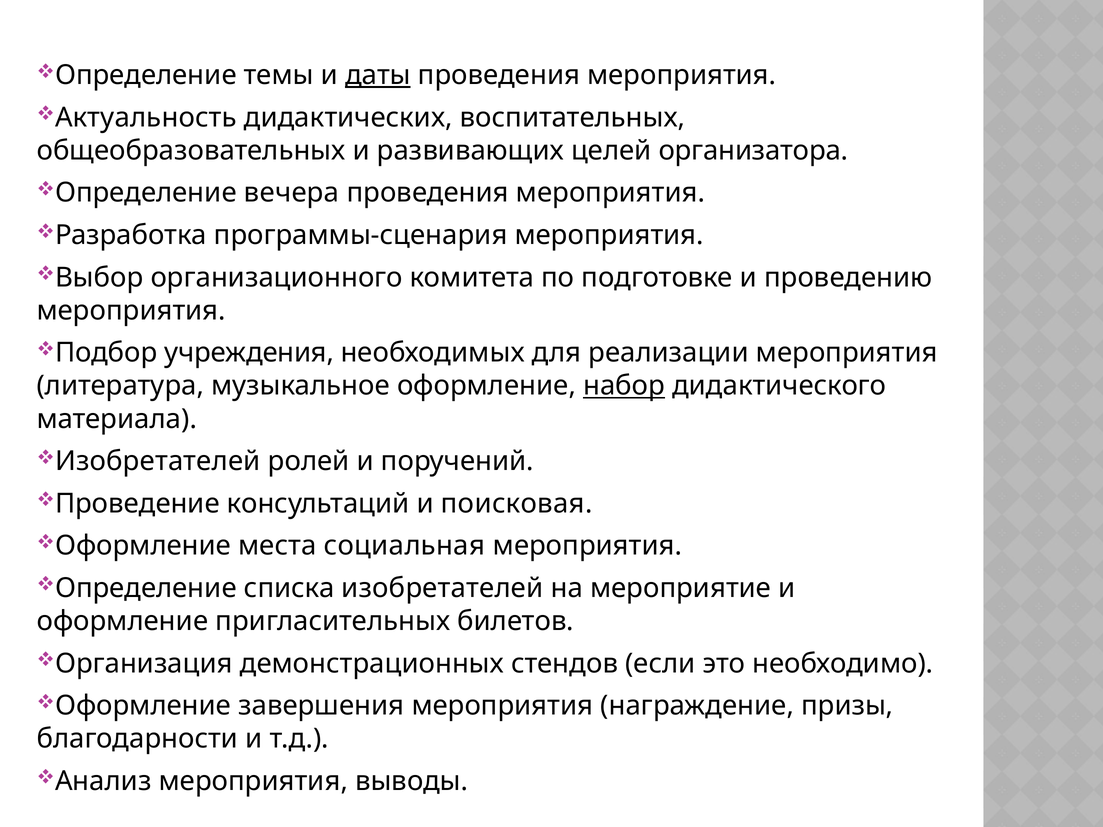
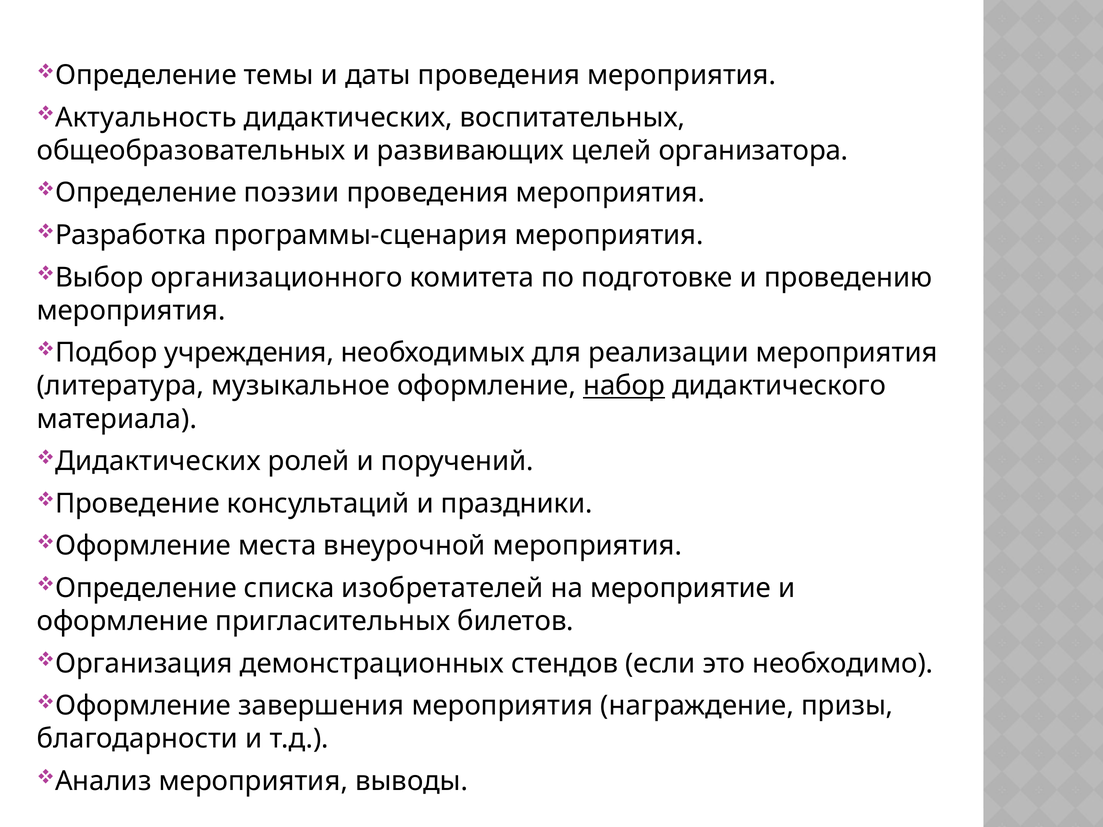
даты underline: present -> none (378, 75)
вечера: вечера -> поэзии (292, 193)
Изобретателей: Изобретателей -> Дидактических (158, 461)
поисковая: поисковая -> праздники (517, 504)
социальная: социальная -> внеурочной (405, 546)
